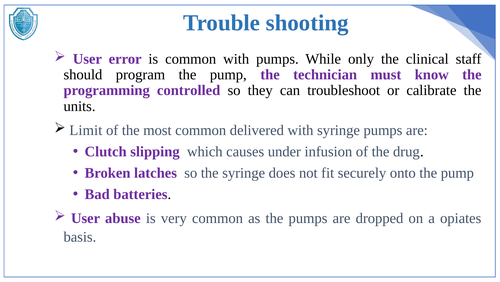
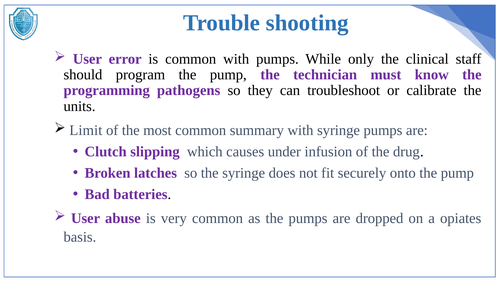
controlled: controlled -> pathogens (189, 90)
delivered: delivered -> summary (257, 130)
